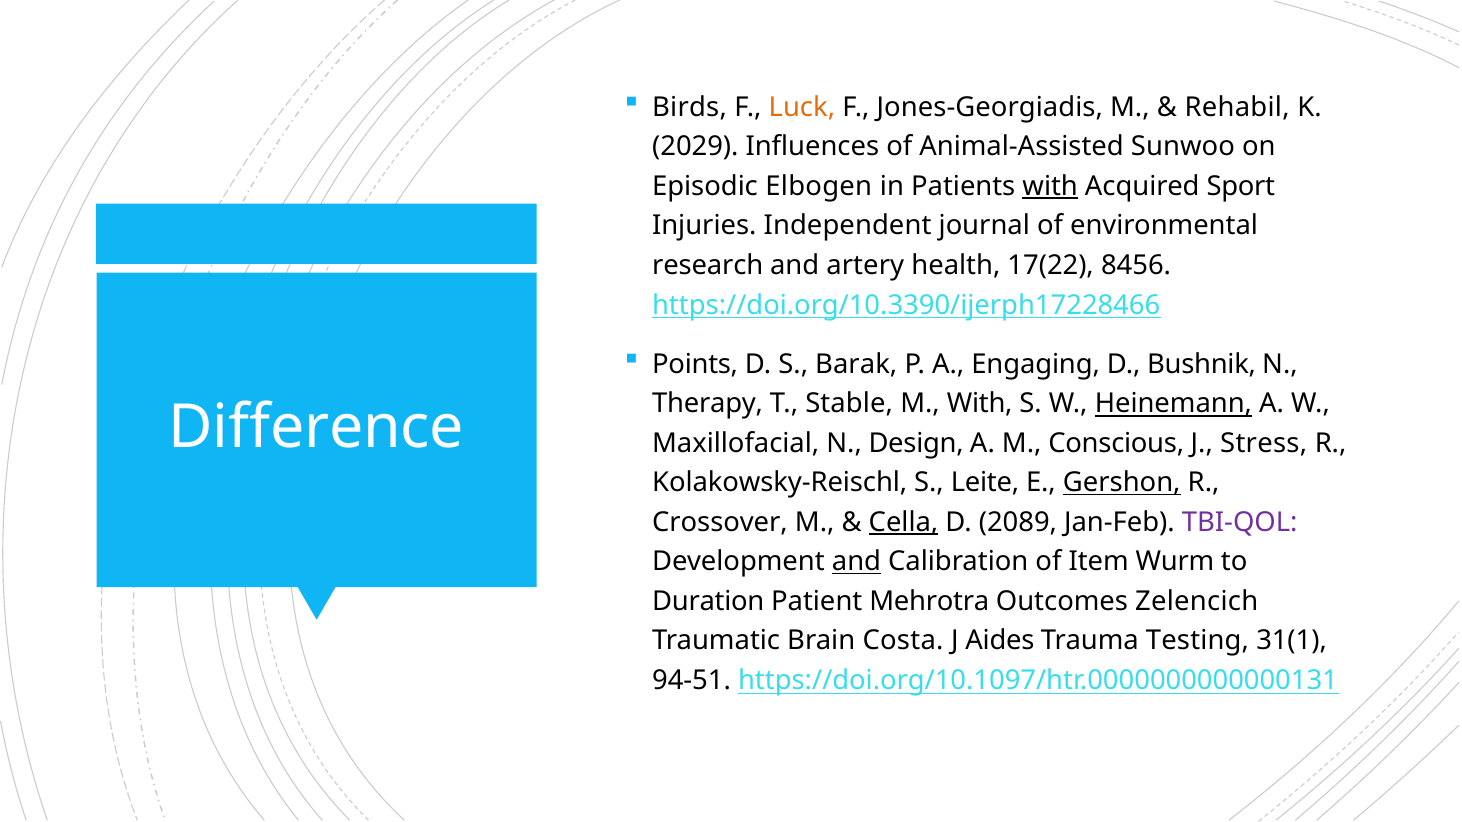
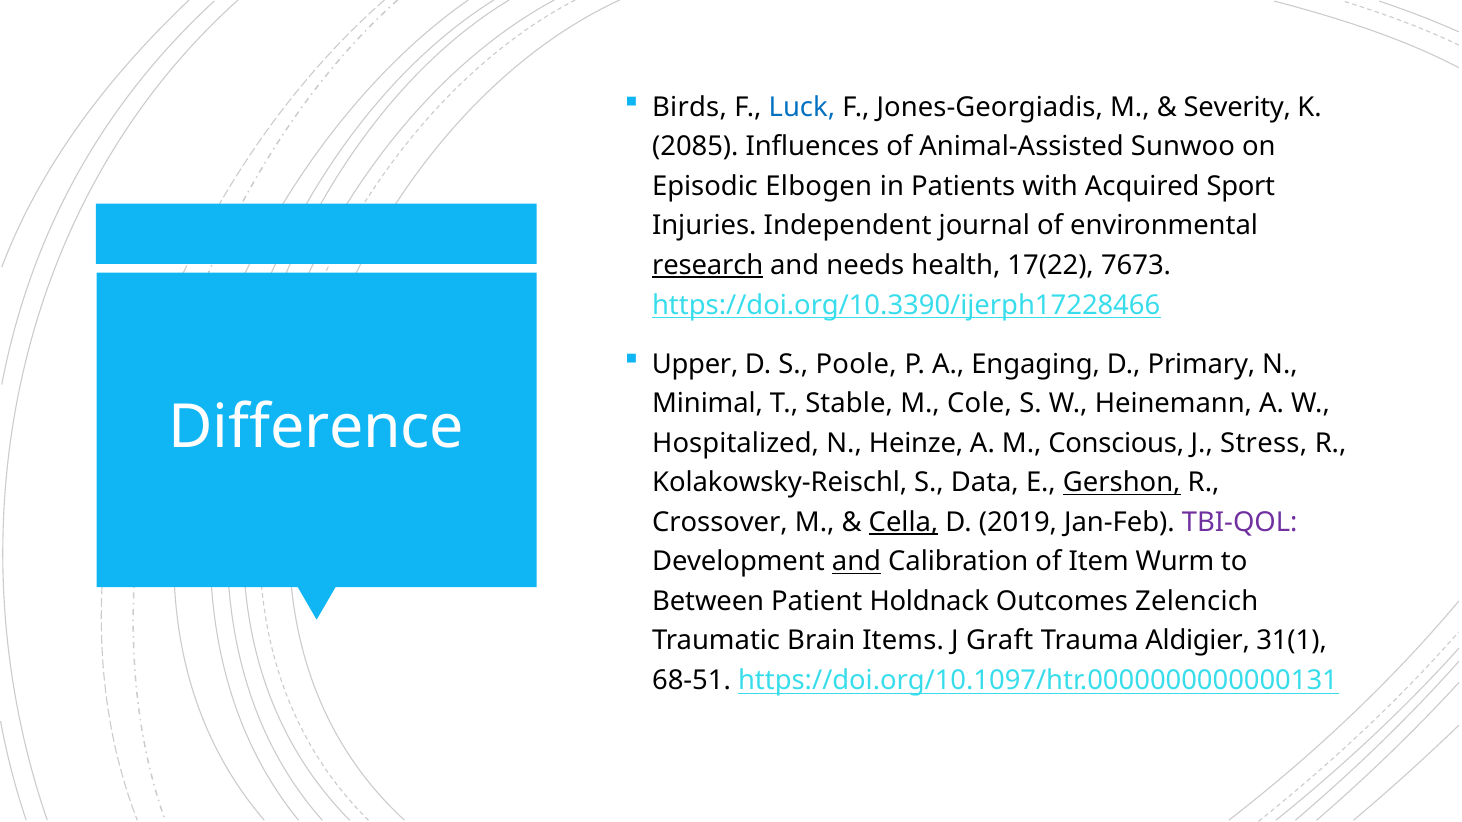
Luck colour: orange -> blue (802, 107)
Rehabil: Rehabil -> Severity (1237, 107)
2029: 2029 -> 2085 (695, 147)
with underline: present -> none (1050, 186)
research underline: none -> present (708, 265)
artery: artery -> needs (865, 265)
8456: 8456 -> 7673 (1136, 265)
Points: Points -> Upper (695, 365)
Barak: Barak -> Poole (856, 365)
Bushnik: Bushnik -> Primary (1201, 365)
Therapy: Therapy -> Minimal (708, 404)
M With: With -> Cole (979, 404)
Heinemann underline: present -> none (1173, 404)
Maxillofacial: Maxillofacial -> Hospitalized (736, 444)
Design: Design -> Heinze (916, 444)
Leite: Leite -> Data (985, 483)
2089: 2089 -> 2019 (1018, 522)
Duration: Duration -> Between (708, 601)
Mehrotra: Mehrotra -> Holdnack (929, 601)
Costa: Costa -> Items (903, 641)
Aides: Aides -> Graft (1000, 641)
Testing: Testing -> Aldigier (1198, 641)
94-51: 94-51 -> 68-51 (692, 681)
